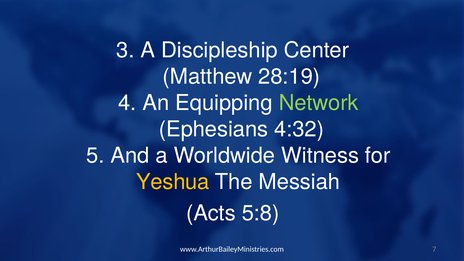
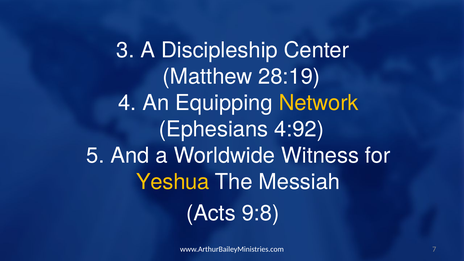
Network colour: light green -> yellow (319, 103)
4:32: 4:32 -> 4:92 (299, 129)
5:8: 5:8 -> 9:8 (261, 213)
